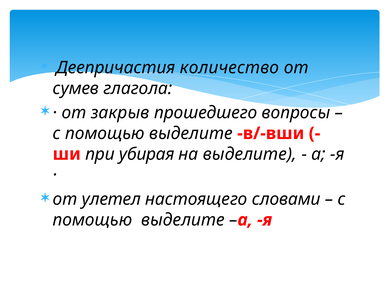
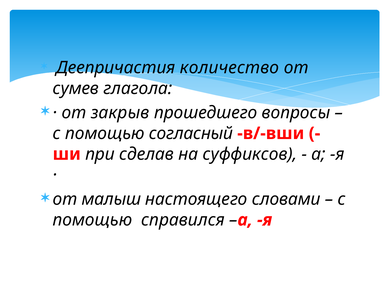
выделите: выделите -> согласный (191, 133)
убирая: убирая -> сделав (147, 154)
на выделите: выделите -> суффиксов (250, 154)
улетел: улетел -> малыш (111, 199)
выделите: выделите -> справился (183, 220)
